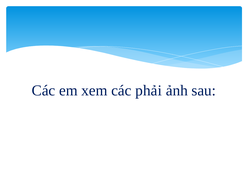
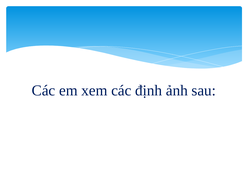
phải: phải -> định (149, 91)
